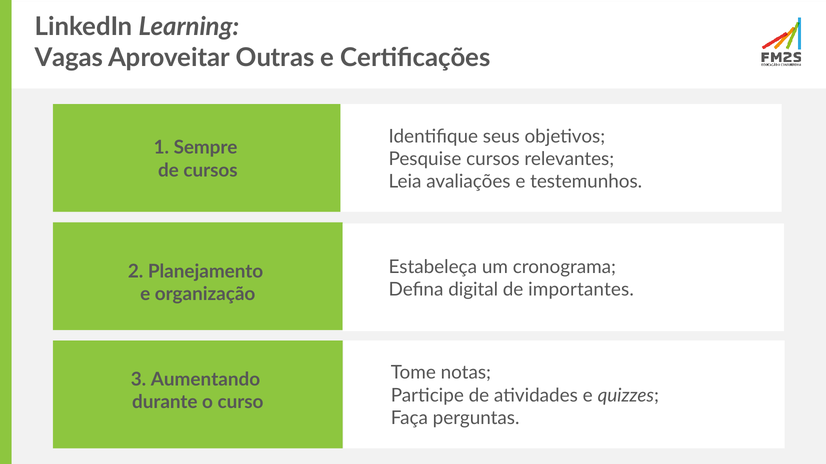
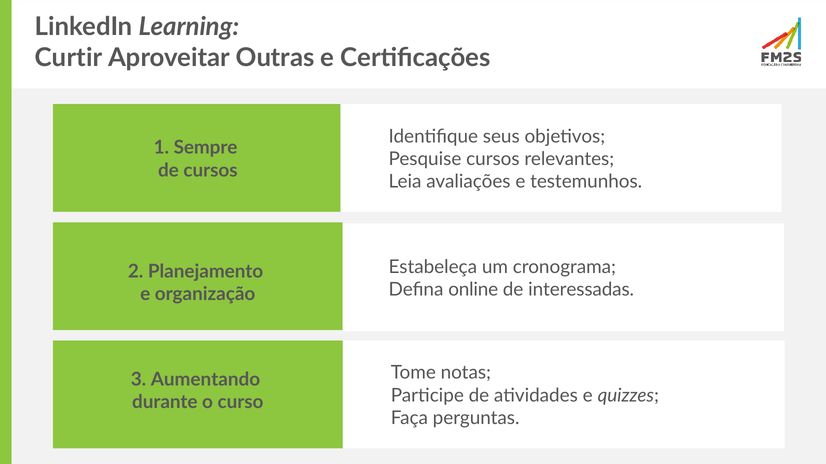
Vagas: Vagas -> Curtir (69, 58)
digital: digital -> online (473, 290)
importantes: importantes -> interessadas (581, 290)
